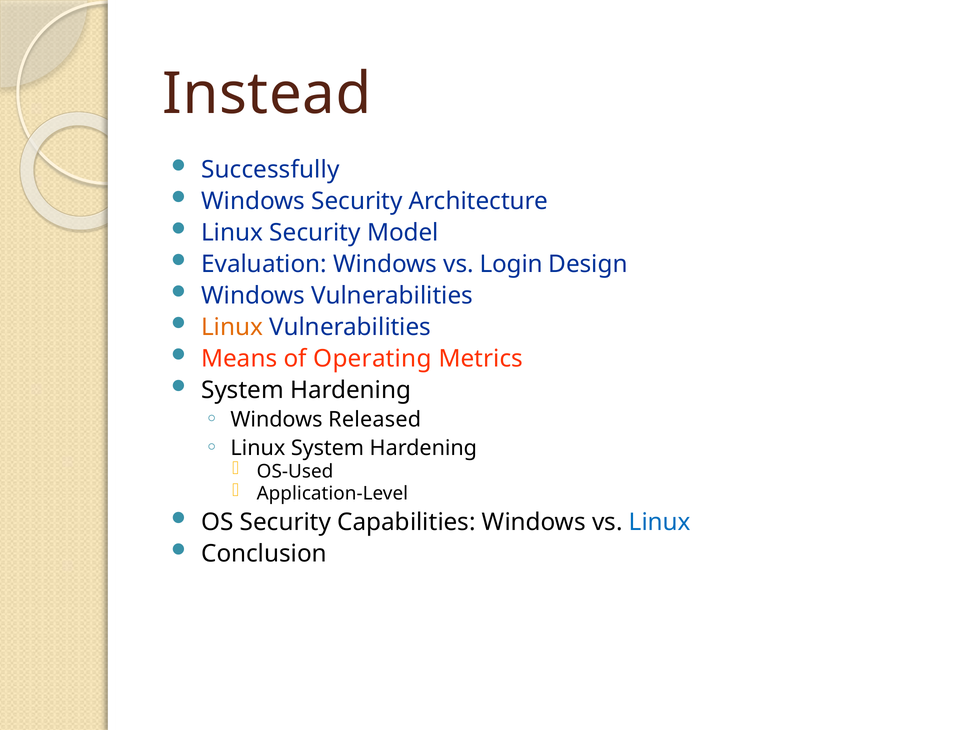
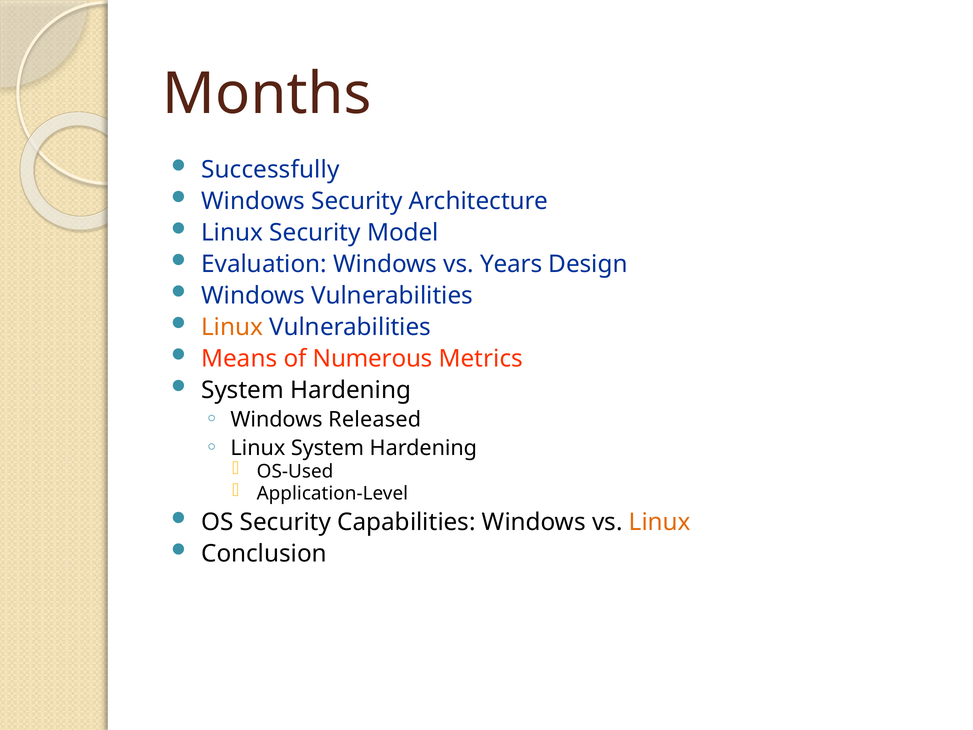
Instead: Instead -> Months (267, 94)
Login: Login -> Years (511, 264)
Operating: Operating -> Numerous (373, 359)
Linux colour: blue -> orange (660, 522)
